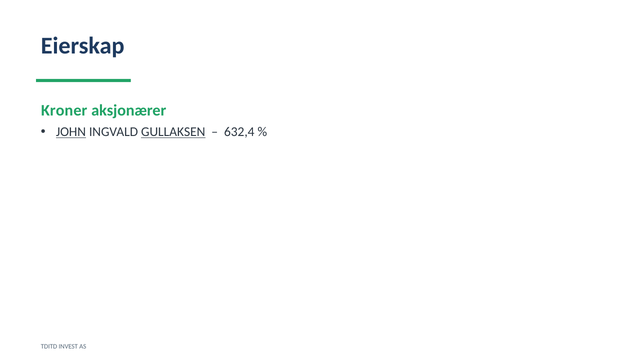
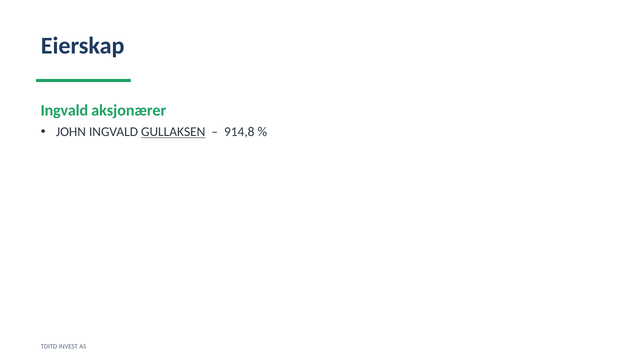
Kroner: Kroner -> Ingvald (64, 111)
JOHN underline: present -> none (71, 132)
632,4: 632,4 -> 914,8 (239, 132)
